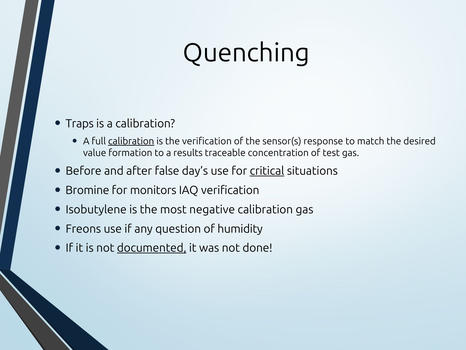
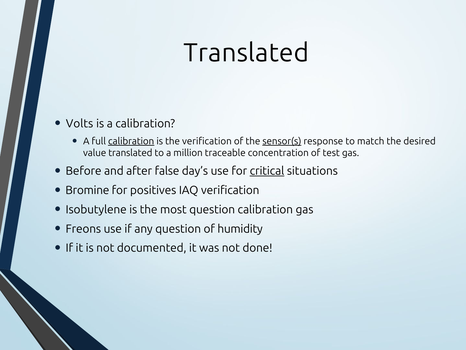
Quenching: Quenching -> Translated (246, 53)
Traps: Traps -> Volts (80, 123)
sensor(s underline: none -> present (282, 141)
value formation: formation -> translated (130, 153)
results: results -> million (188, 153)
monitors: monitors -> positives (153, 190)
most negative: negative -> question (212, 209)
documented underline: present -> none (152, 248)
